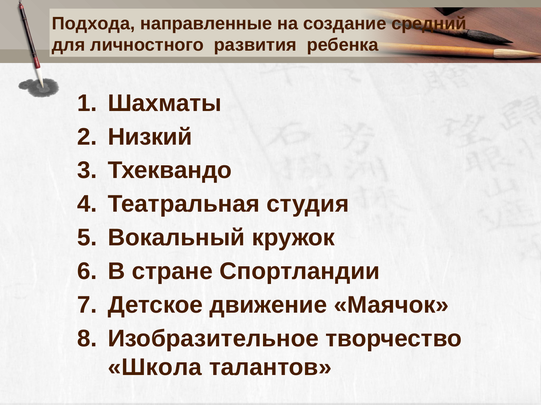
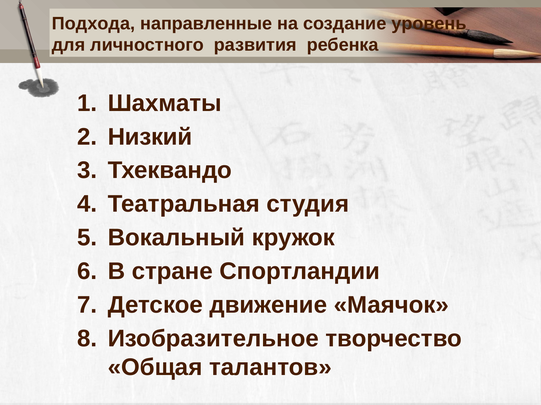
средний: средний -> уровень (429, 23)
Школа: Школа -> Общая (155, 368)
